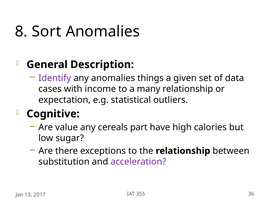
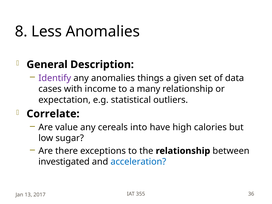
Sort: Sort -> Less (47, 31)
Cognitive: Cognitive -> Correlate (53, 114)
part: part -> into (139, 127)
substitution: substitution -> investigated (64, 162)
acceleration colour: purple -> blue (138, 162)
